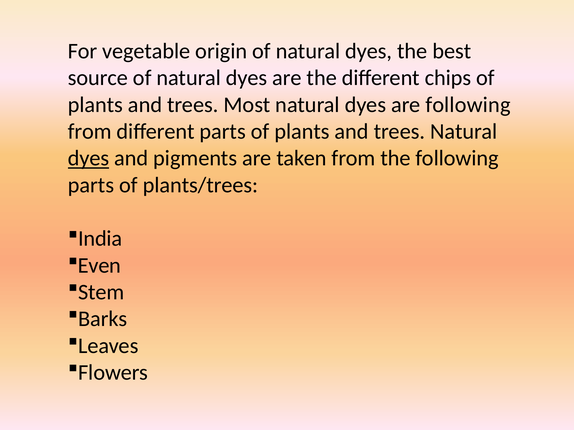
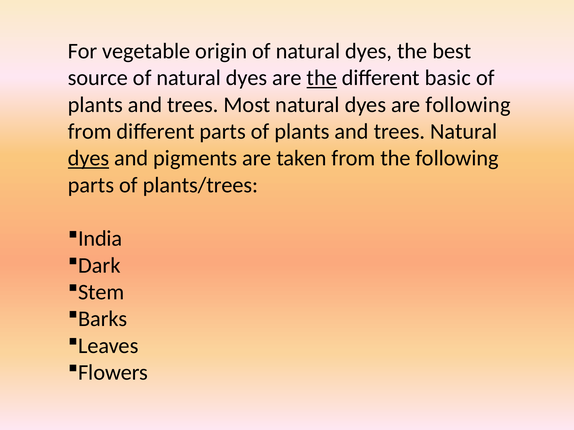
the underline: none -> present (322, 78)
chips: chips -> basic (448, 78)
Even: Even -> Dark (99, 266)
